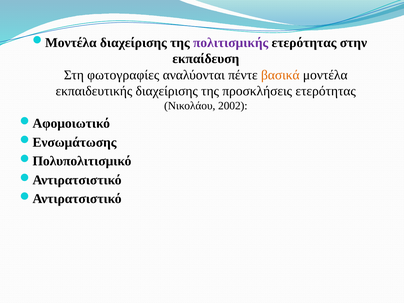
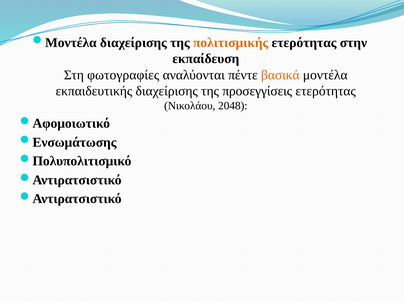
πολιτισμικής colour: purple -> orange (231, 43)
προσκλήσεις: προσκλήσεις -> προσεγγίσεις (257, 91)
2002: 2002 -> 2048 (233, 106)
